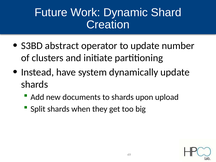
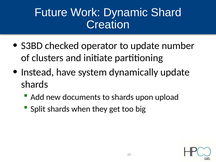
abstract: abstract -> checked (62, 46)
